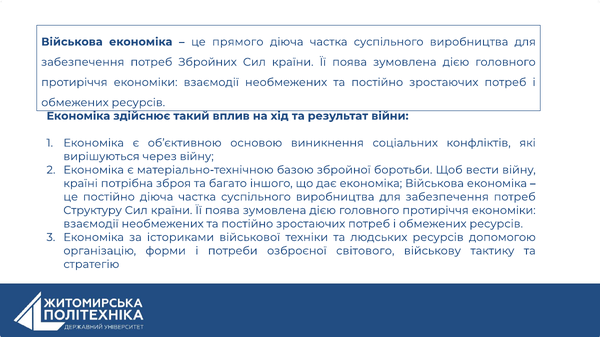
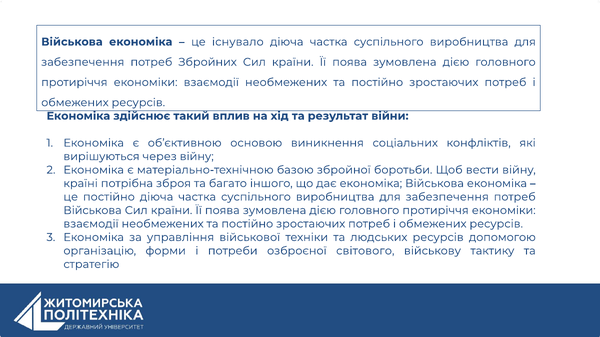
прямого: прямого -> існувало (238, 42)
Структуру: Структуру -> Військова (93, 211)
істориками: істориками -> управління (181, 238)
